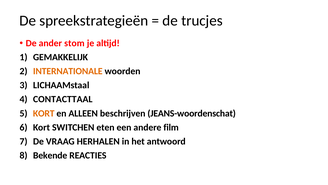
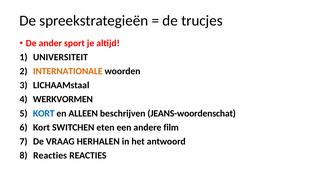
stom: stom -> sport (74, 43)
GEMAKKELIJK: GEMAKKELIJK -> UNIVERSITEIT (60, 57)
CONTACTTAAL: CONTACTTAAL -> WERKVORMEN (63, 99)
KORT colour: orange -> blue (44, 113)
Bekende: Bekende -> Reacties (50, 155)
